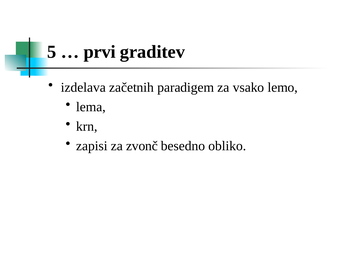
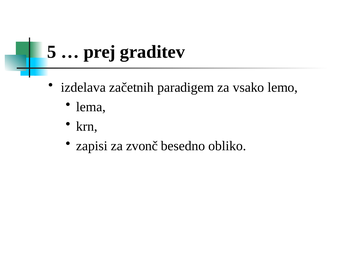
prvi: prvi -> prej (100, 52)
